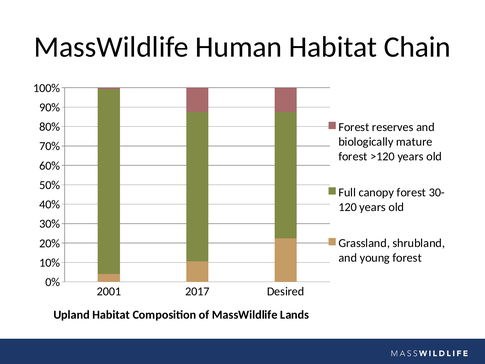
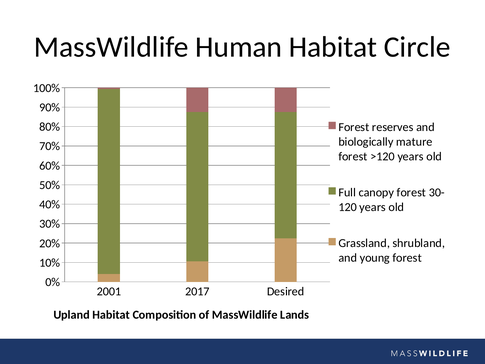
Chain: Chain -> Circle (417, 47)
